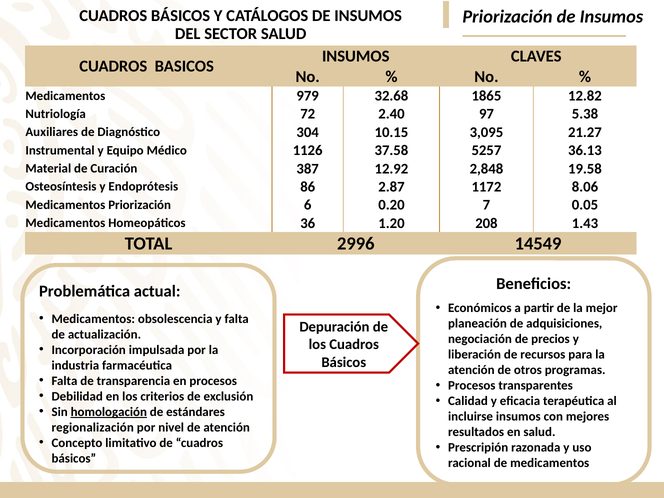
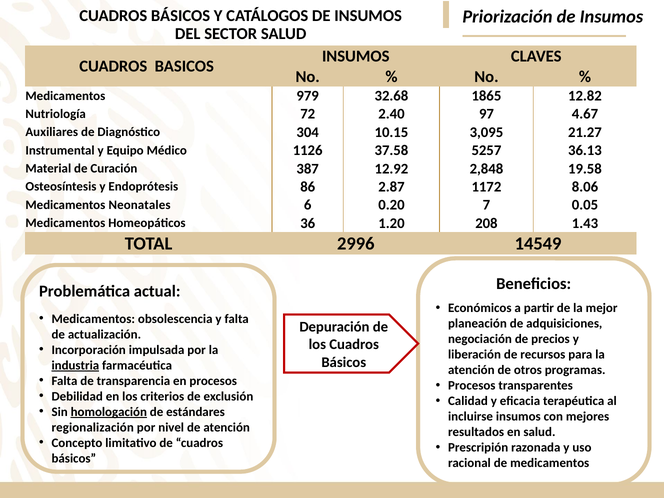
5.38: 5.38 -> 4.67 (585, 114)
Medicamentos Priorización: Priorización -> Neonatales (140, 205)
industria underline: none -> present (75, 365)
